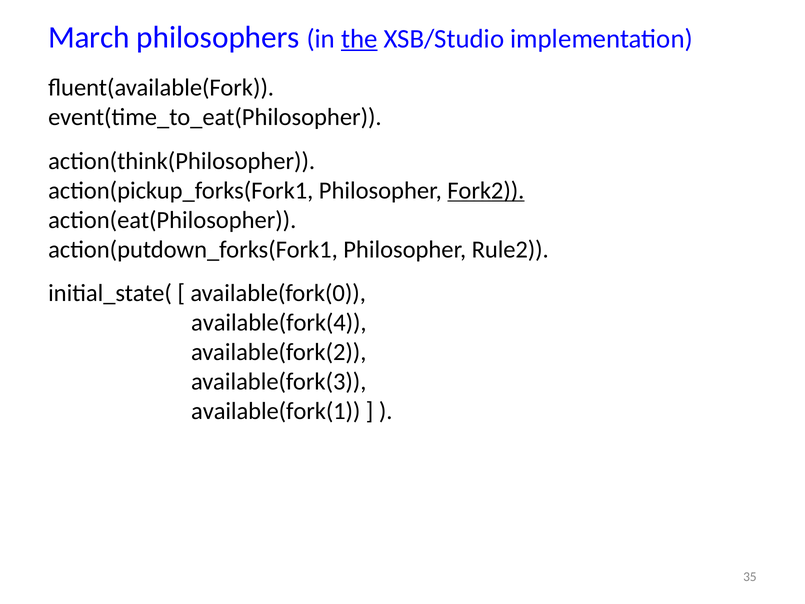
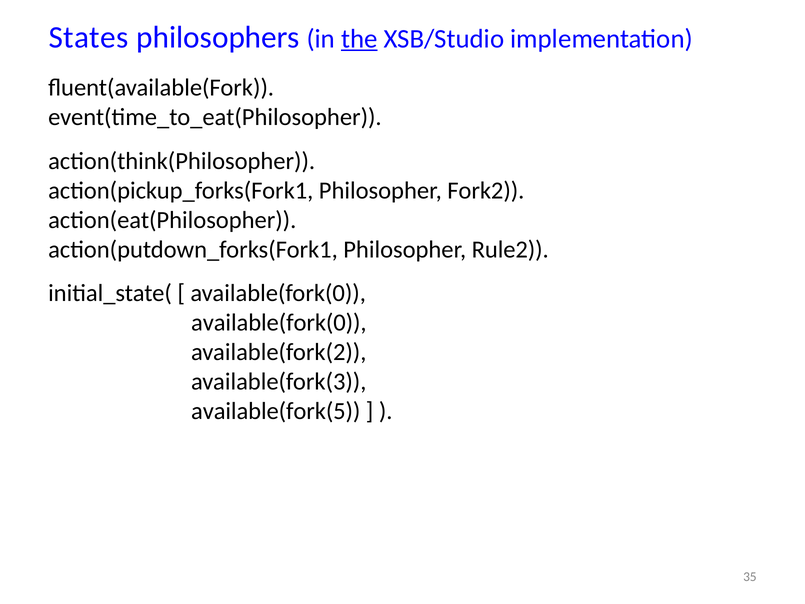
March: March -> States (89, 37)
Fork2 underline: present -> none (486, 190)
available(fork(4: available(fork(4 -> available(fork(0 (279, 322)
available(fork(1: available(fork(1 -> available(fork(5 (276, 411)
